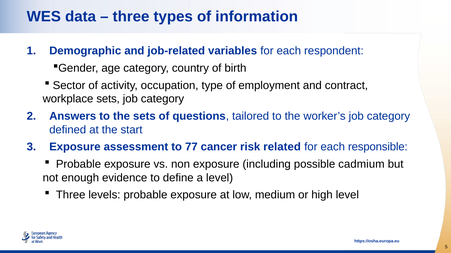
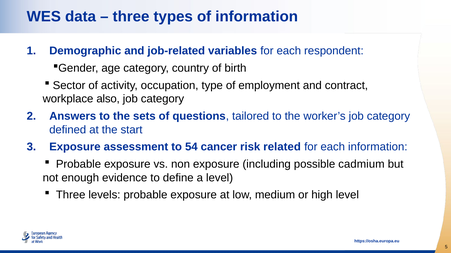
workplace sets: sets -> also (108, 99)
77: 77 -> 54 (191, 147)
each responsible: responsible -> information (378, 147)
